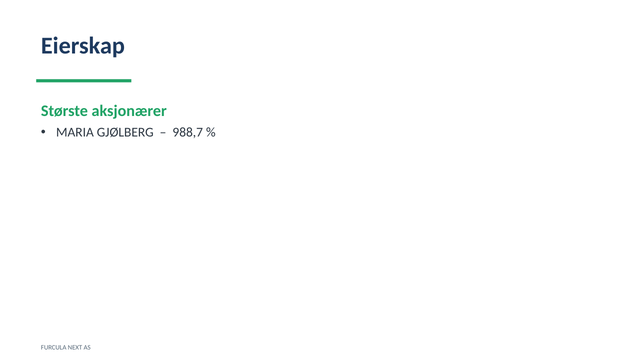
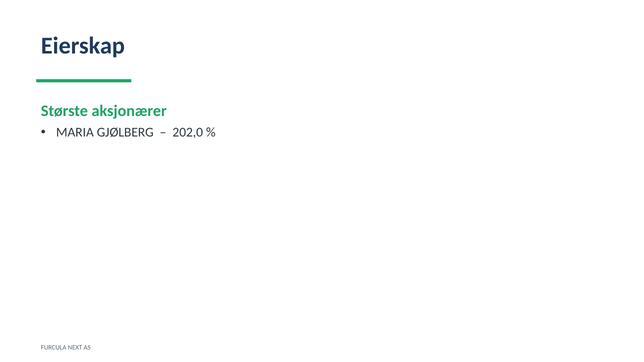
988,7: 988,7 -> 202,0 (188, 132)
